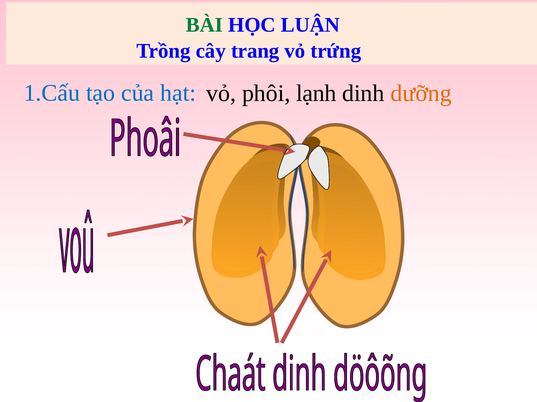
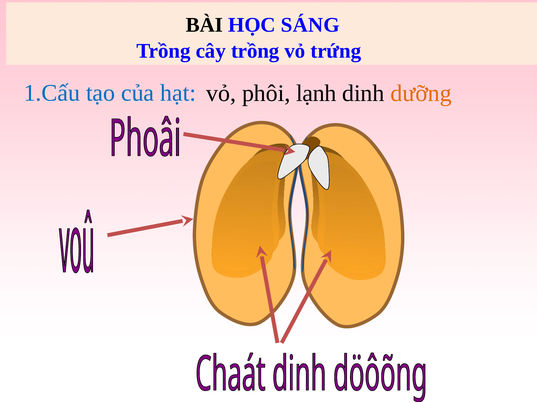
BÀI colour: green -> black (204, 25)
LUẬN: LUẬN -> SÁNG (310, 25)
cây trang: trang -> trồng (255, 51)
